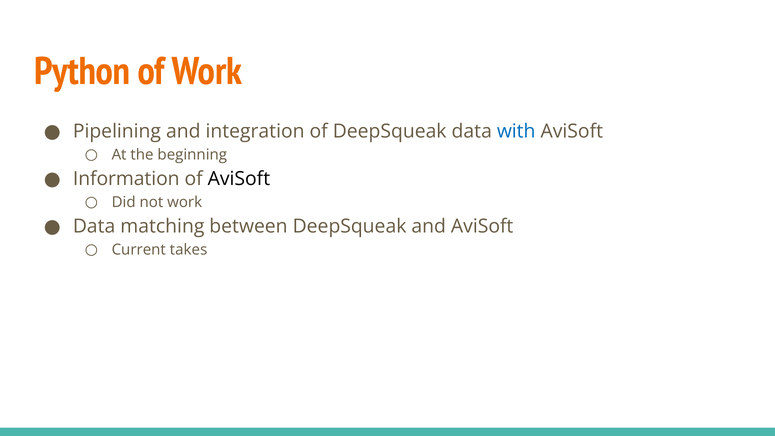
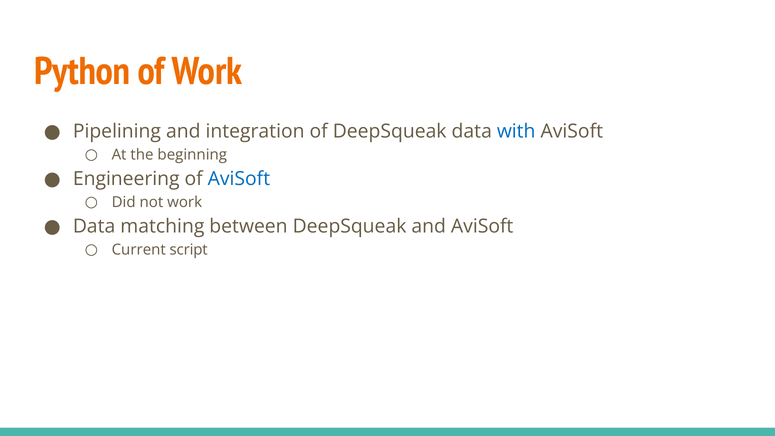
Information: Information -> Engineering (126, 179)
AviSoft colour: black -> blue (239, 179)
takes: takes -> script (189, 250)
